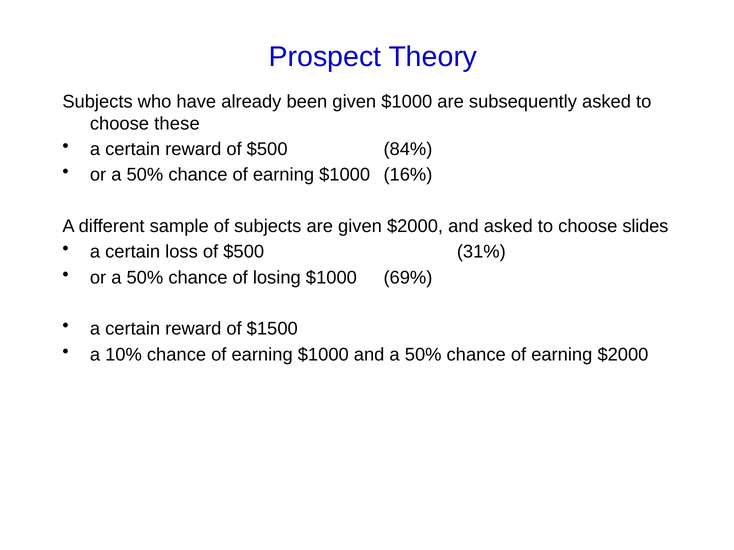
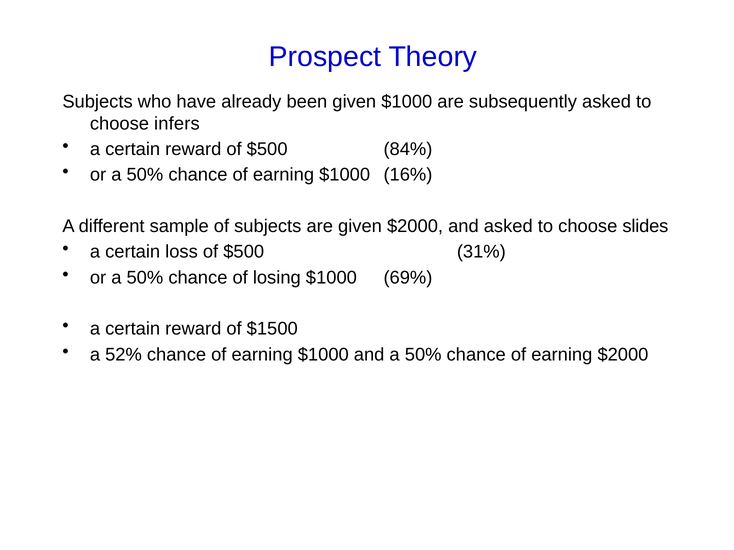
these: these -> infers (177, 124)
10%: 10% -> 52% (124, 355)
